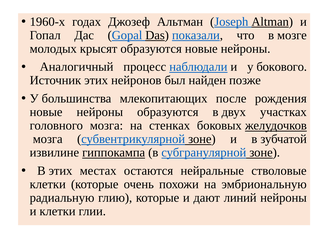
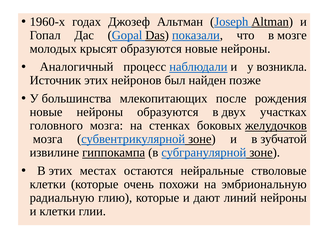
бокового: бокового -> возникла (282, 67)
